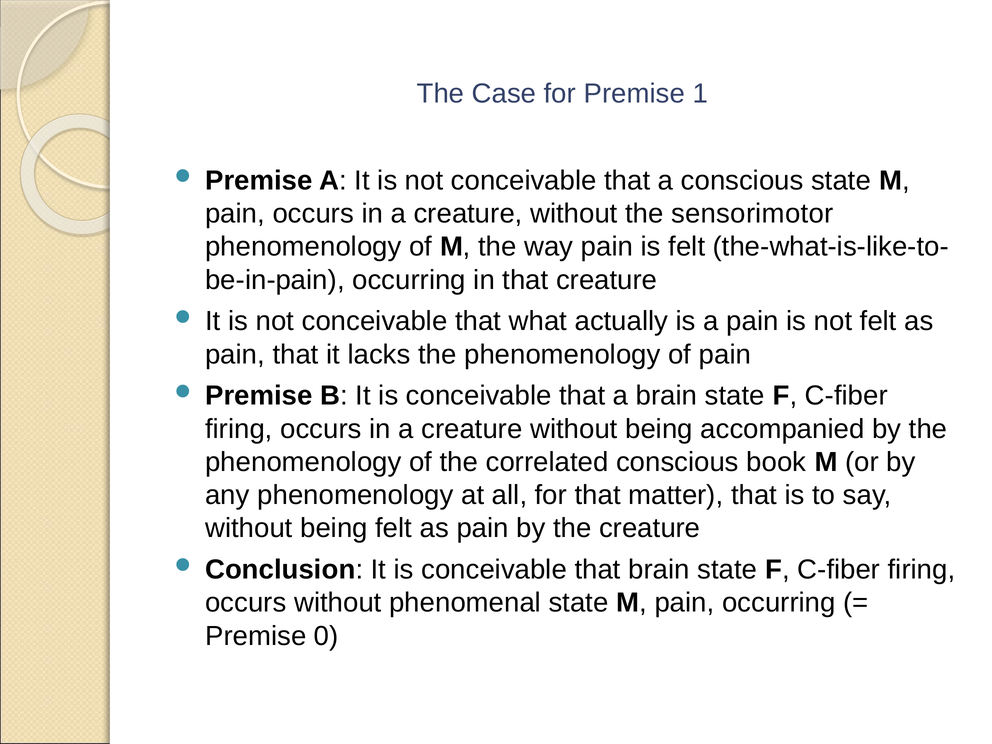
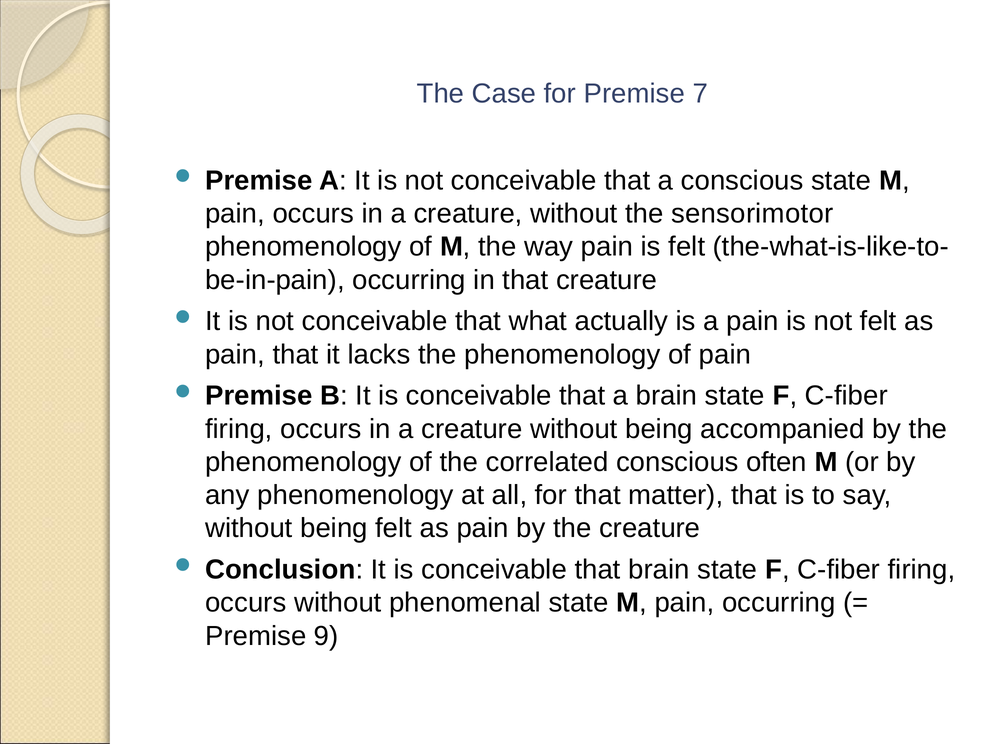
1: 1 -> 7 (700, 94)
book: book -> often (776, 462)
0: 0 -> 9 (326, 636)
